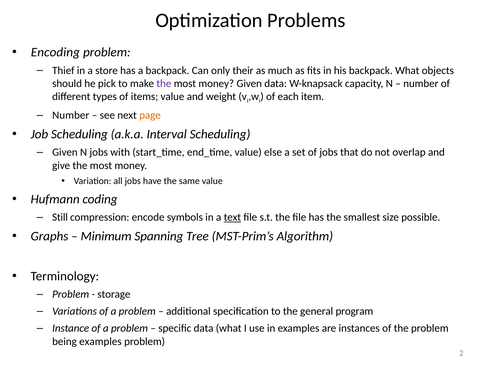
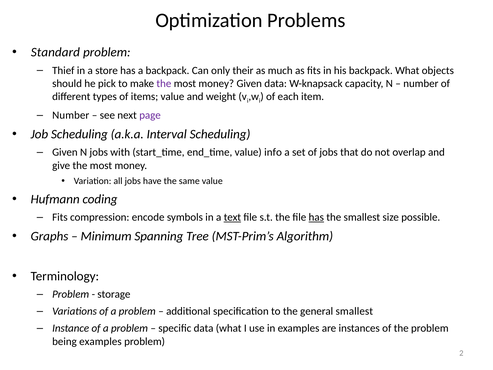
Encoding: Encoding -> Standard (55, 52)
page colour: orange -> purple (150, 115)
else: else -> info (273, 152)
Still: Still -> Fits (60, 217)
has underline: none -> present (316, 217)
general program: program -> smallest (354, 311)
